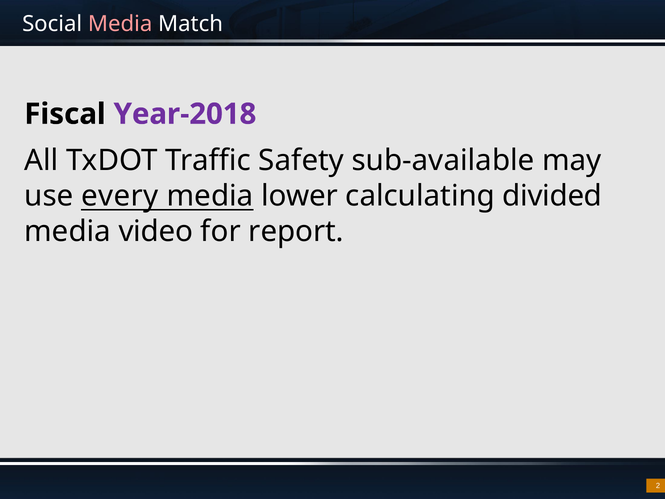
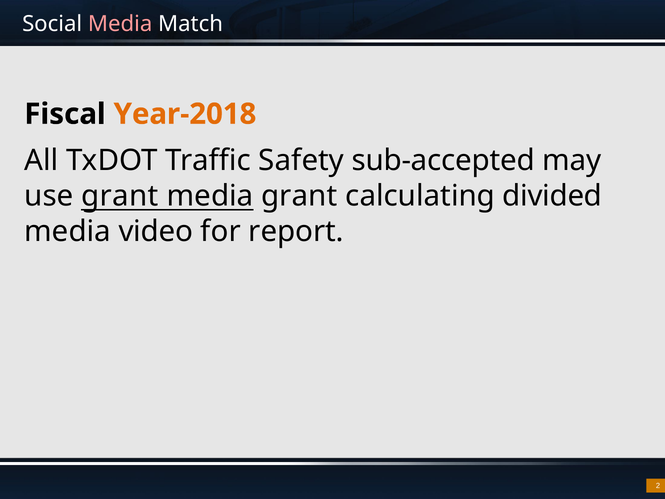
Year-2018 colour: purple -> orange (185, 114)
sub-available: sub-available -> sub-accepted (443, 161)
use every: every -> grant (120, 196)
media lower: lower -> grant (299, 196)
